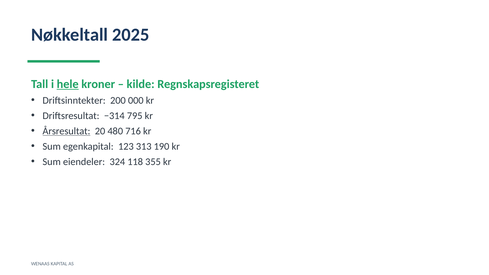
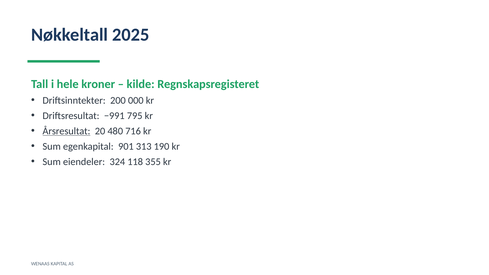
hele underline: present -> none (68, 84)
−314: −314 -> −991 (114, 116)
123: 123 -> 901 (126, 146)
